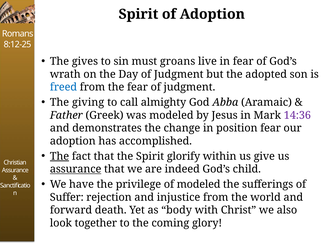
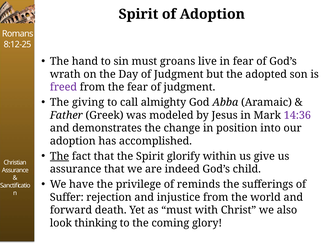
gives: gives -> hand (85, 61)
freed colour: blue -> purple (63, 87)
position fear: fear -> into (271, 128)
assurance underline: present -> none (76, 169)
of modeled: modeled -> reminds (198, 184)
as body: body -> must (177, 210)
together: together -> thinking (96, 223)
